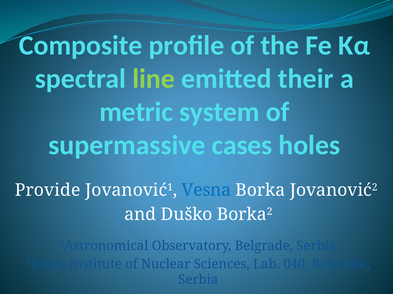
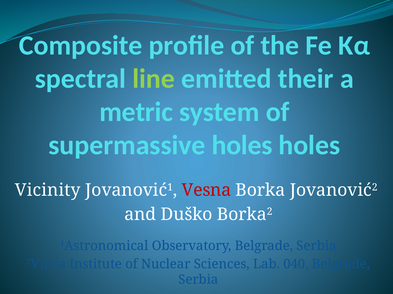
supermassive cases: cases -> holes (242, 146)
Provide: Provide -> Vicinity (48, 190)
Vesna colour: blue -> red (206, 190)
